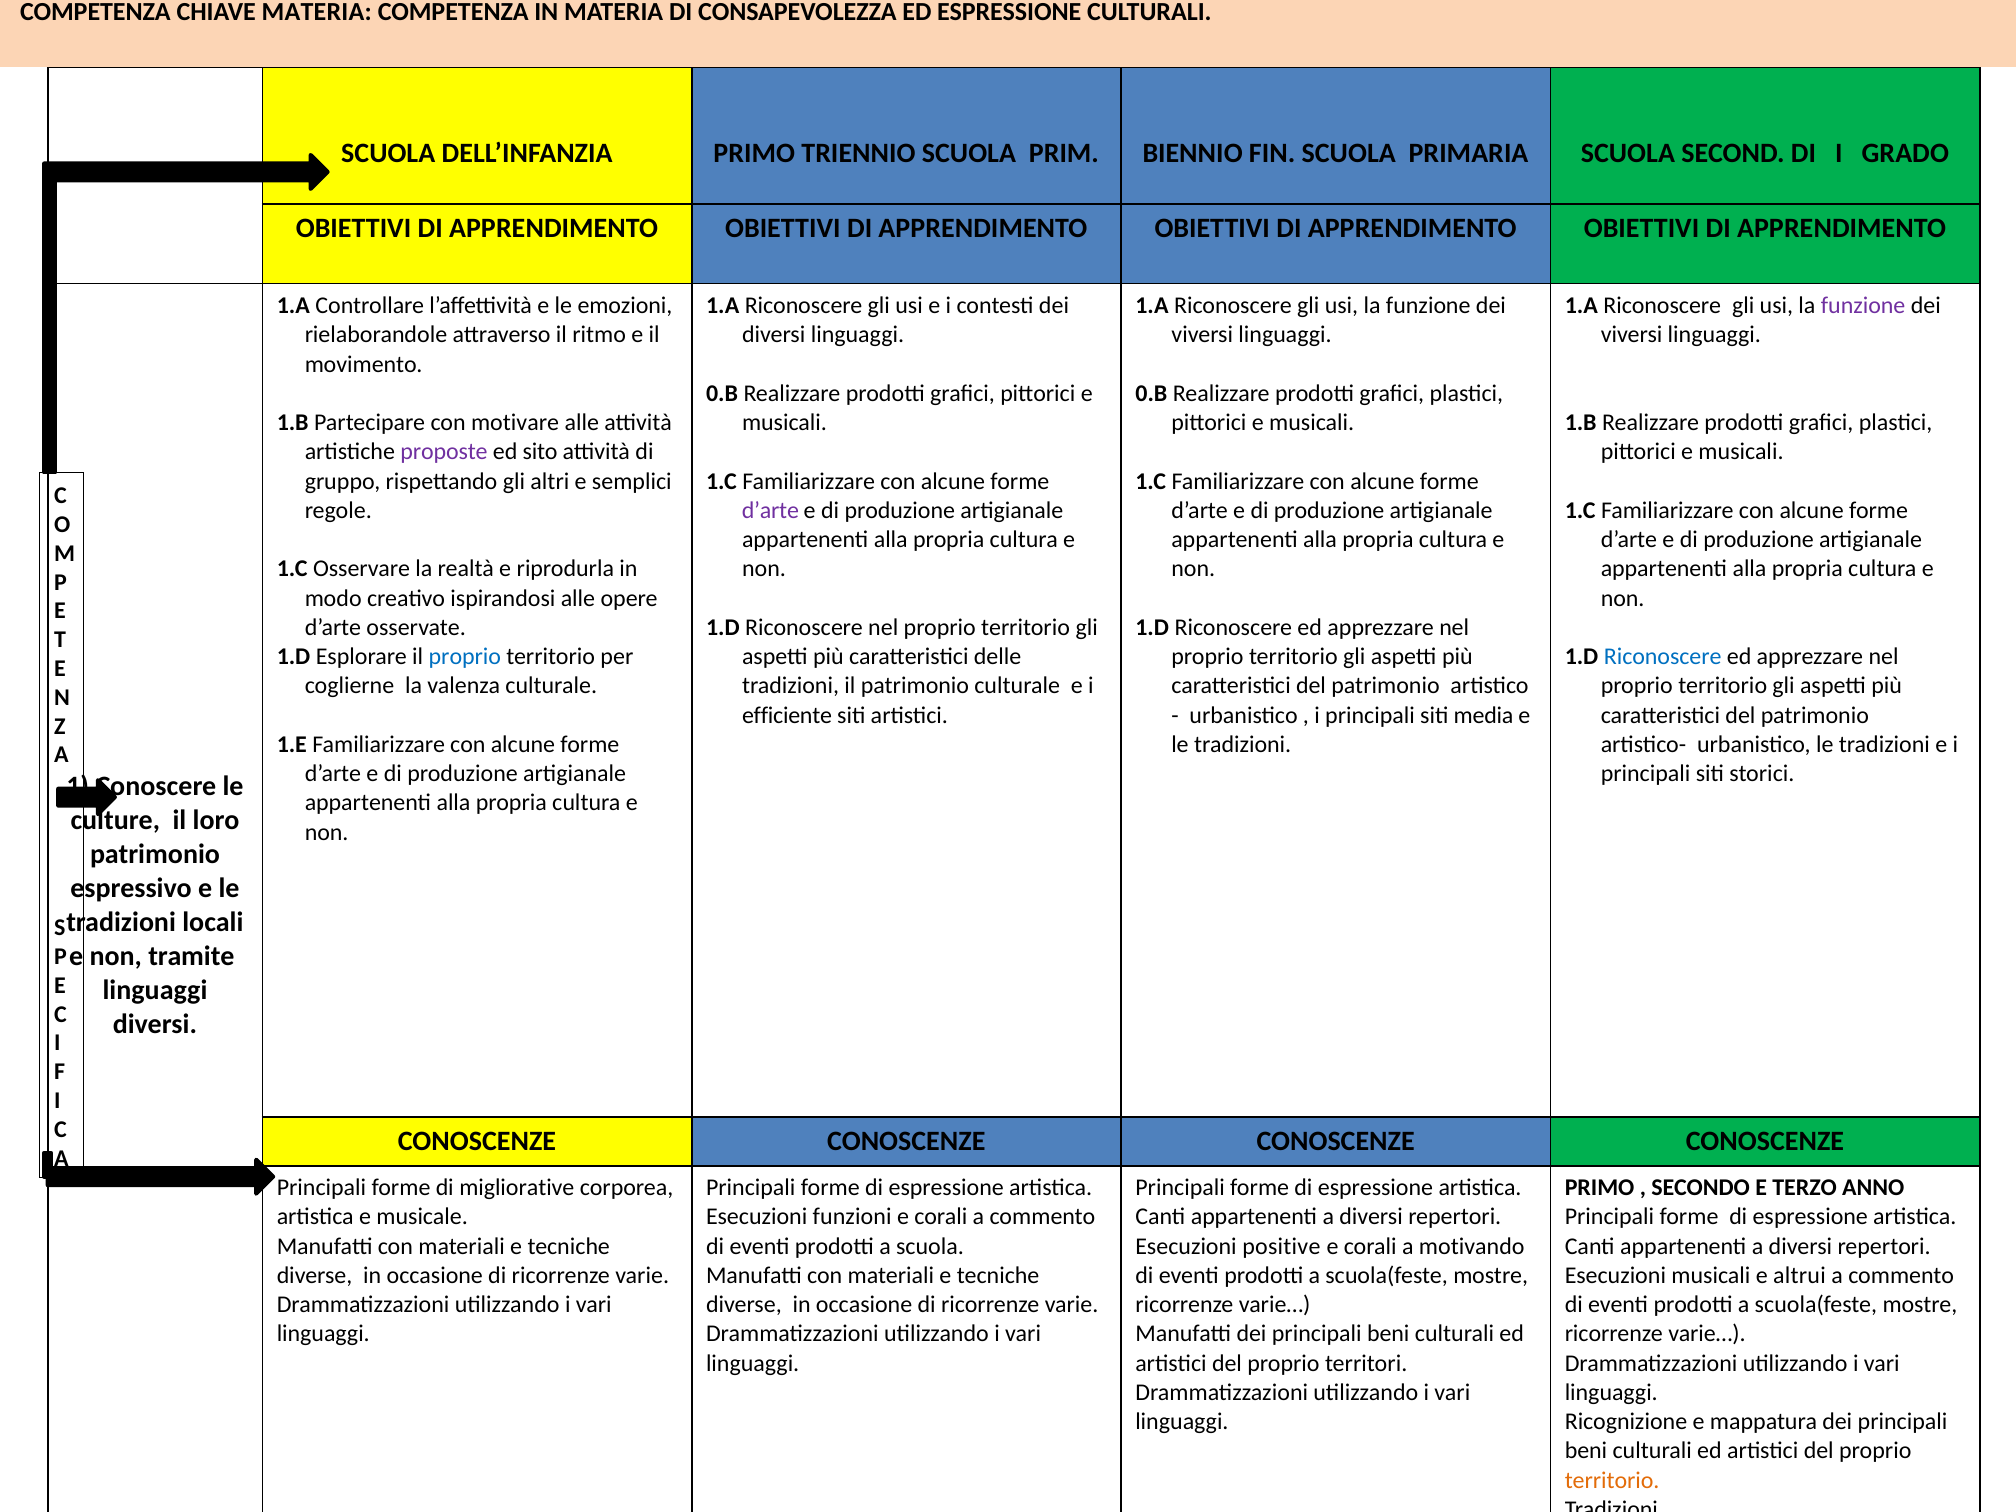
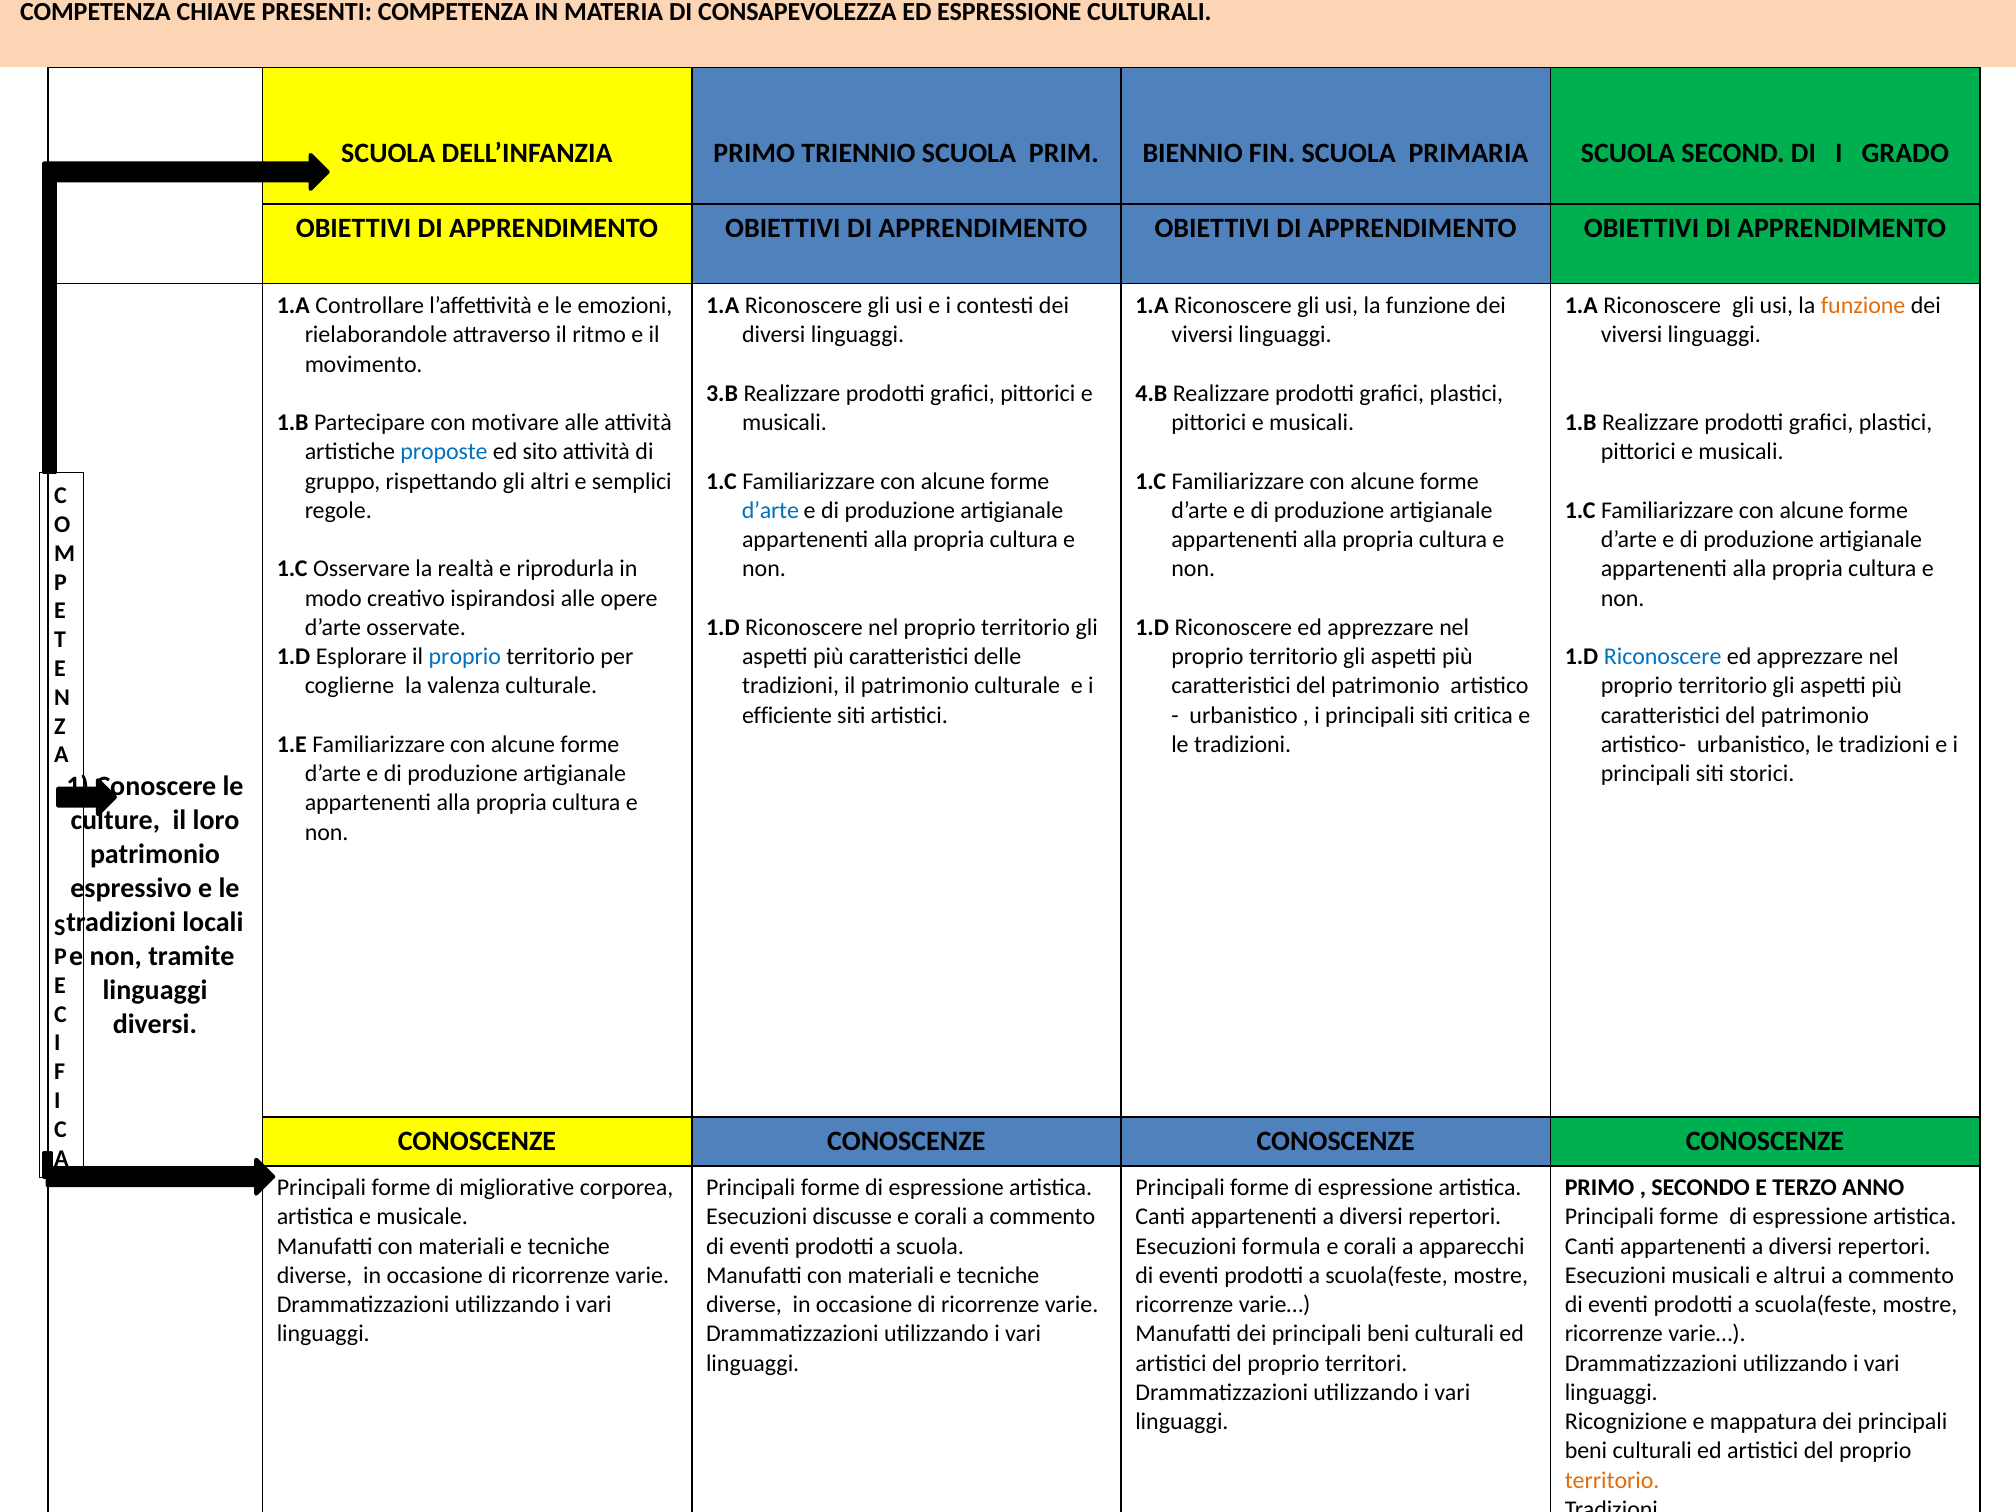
CHIAVE MATERIA: MATERIA -> PRESENTI (317, 12)
funzione colour: purple -> orange (1863, 306)
0.B: 0.B -> 3.B (722, 393)
0.B: 0.B -> 4.B (1151, 393)
proposte colour: purple -> blue (444, 452)
d’arte colour: purple -> blue (770, 510)
media: media -> critica (1483, 715)
funzioni: funzioni -> discusse (852, 1217)
positive: positive -> formula (1281, 1246)
motivando: motivando -> apparecchi (1472, 1246)
